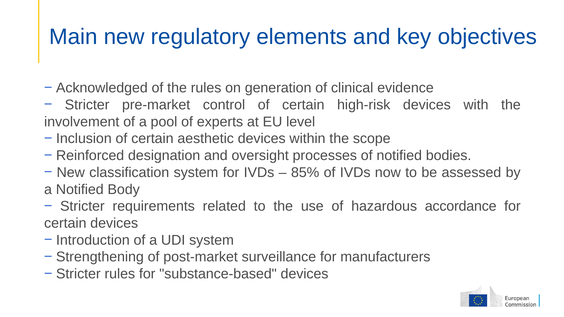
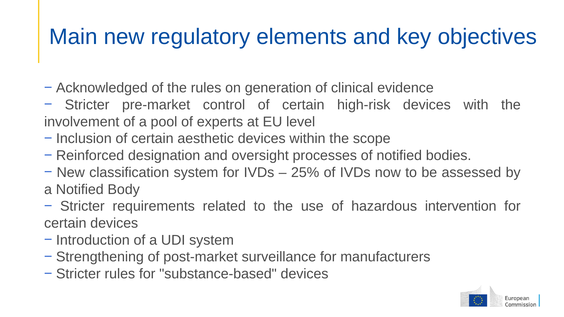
85%: 85% -> 25% (305, 173)
accordance: accordance -> intervention (461, 206)
